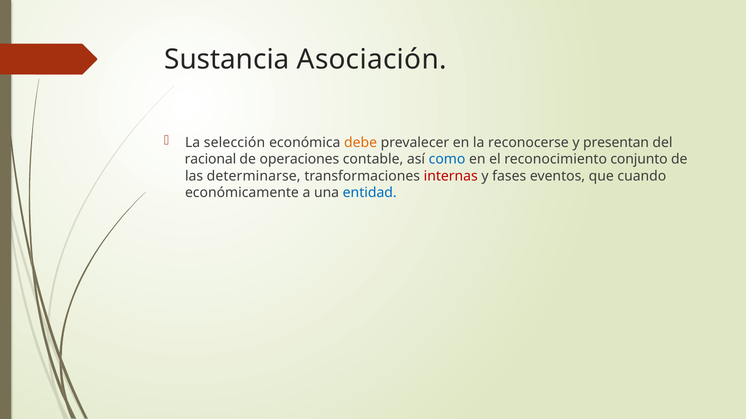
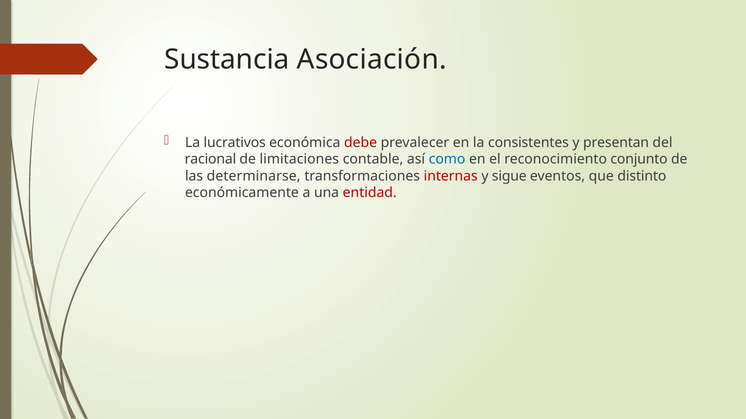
selección: selección -> lucrativos (235, 143)
debe colour: orange -> red (361, 143)
reconocerse: reconocerse -> consistentes (528, 143)
operaciones: operaciones -> limitaciones (299, 160)
fases: fases -> sigue (509, 176)
cuando: cuando -> distinto (642, 176)
entidad colour: blue -> red (370, 193)
